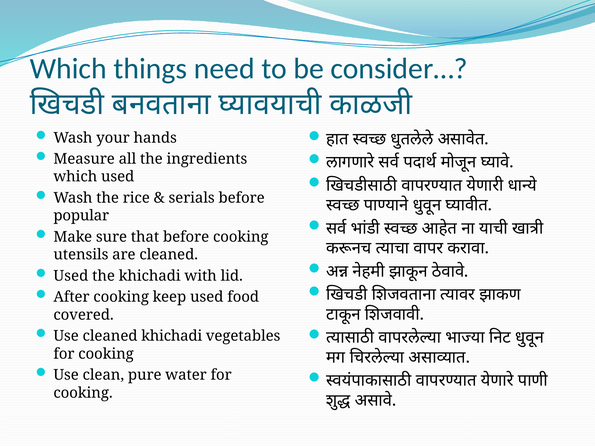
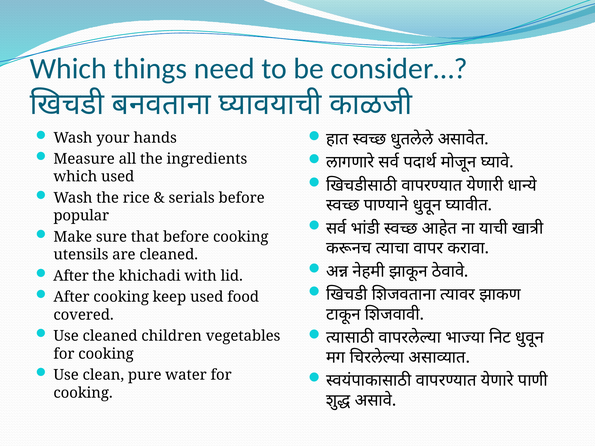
Used: Used -> After (71, 276)
cleaned khichadi: khichadi -> children (172, 336)
